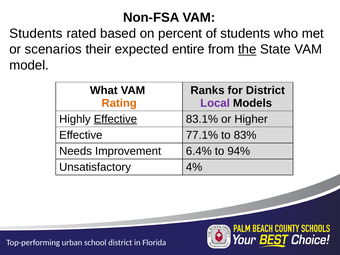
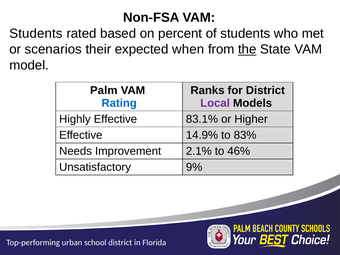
entire: entire -> when (188, 49)
What: What -> Palm (104, 90)
Rating colour: orange -> blue (119, 103)
Effective underline: present -> none (115, 119)
77.1%: 77.1% -> 14.9% (202, 135)
6.4%: 6.4% -> 2.1% (199, 151)
94%: 94% -> 46% (239, 151)
4%: 4% -> 9% (194, 167)
